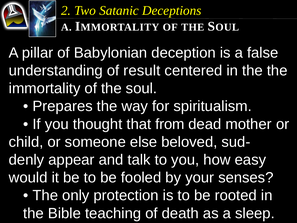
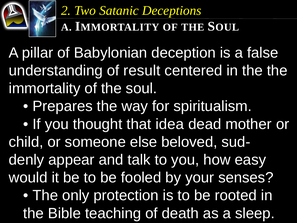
from: from -> idea (170, 124)
